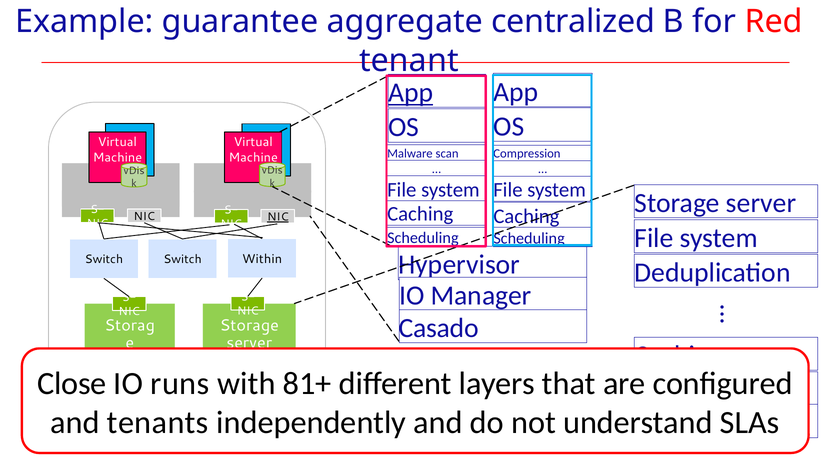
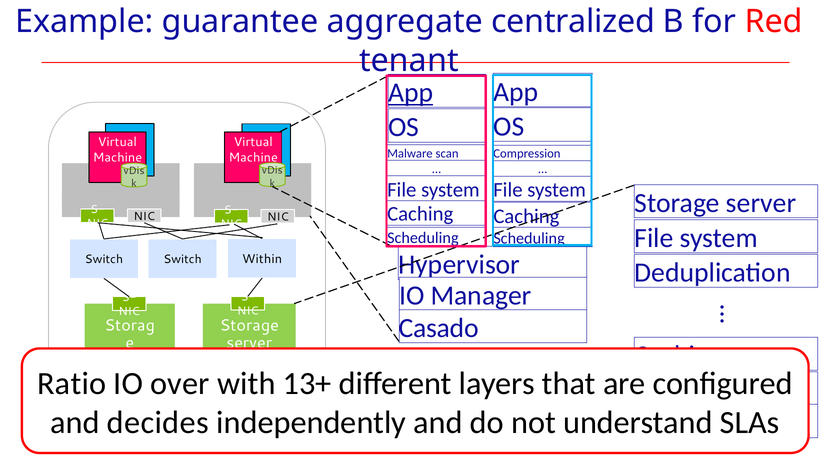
NIC underline: present -> none (278, 217)
Close: Close -> Ratio (72, 383)
runs: runs -> over (180, 383)
81+: 81+ -> 13+ (307, 383)
tenants: tenants -> decides (158, 422)
